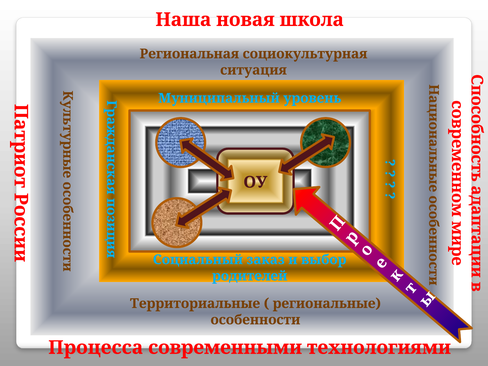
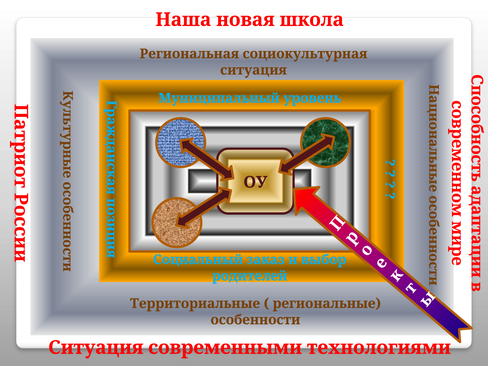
Процесса: Процесса -> Ситуация (96, 348)
